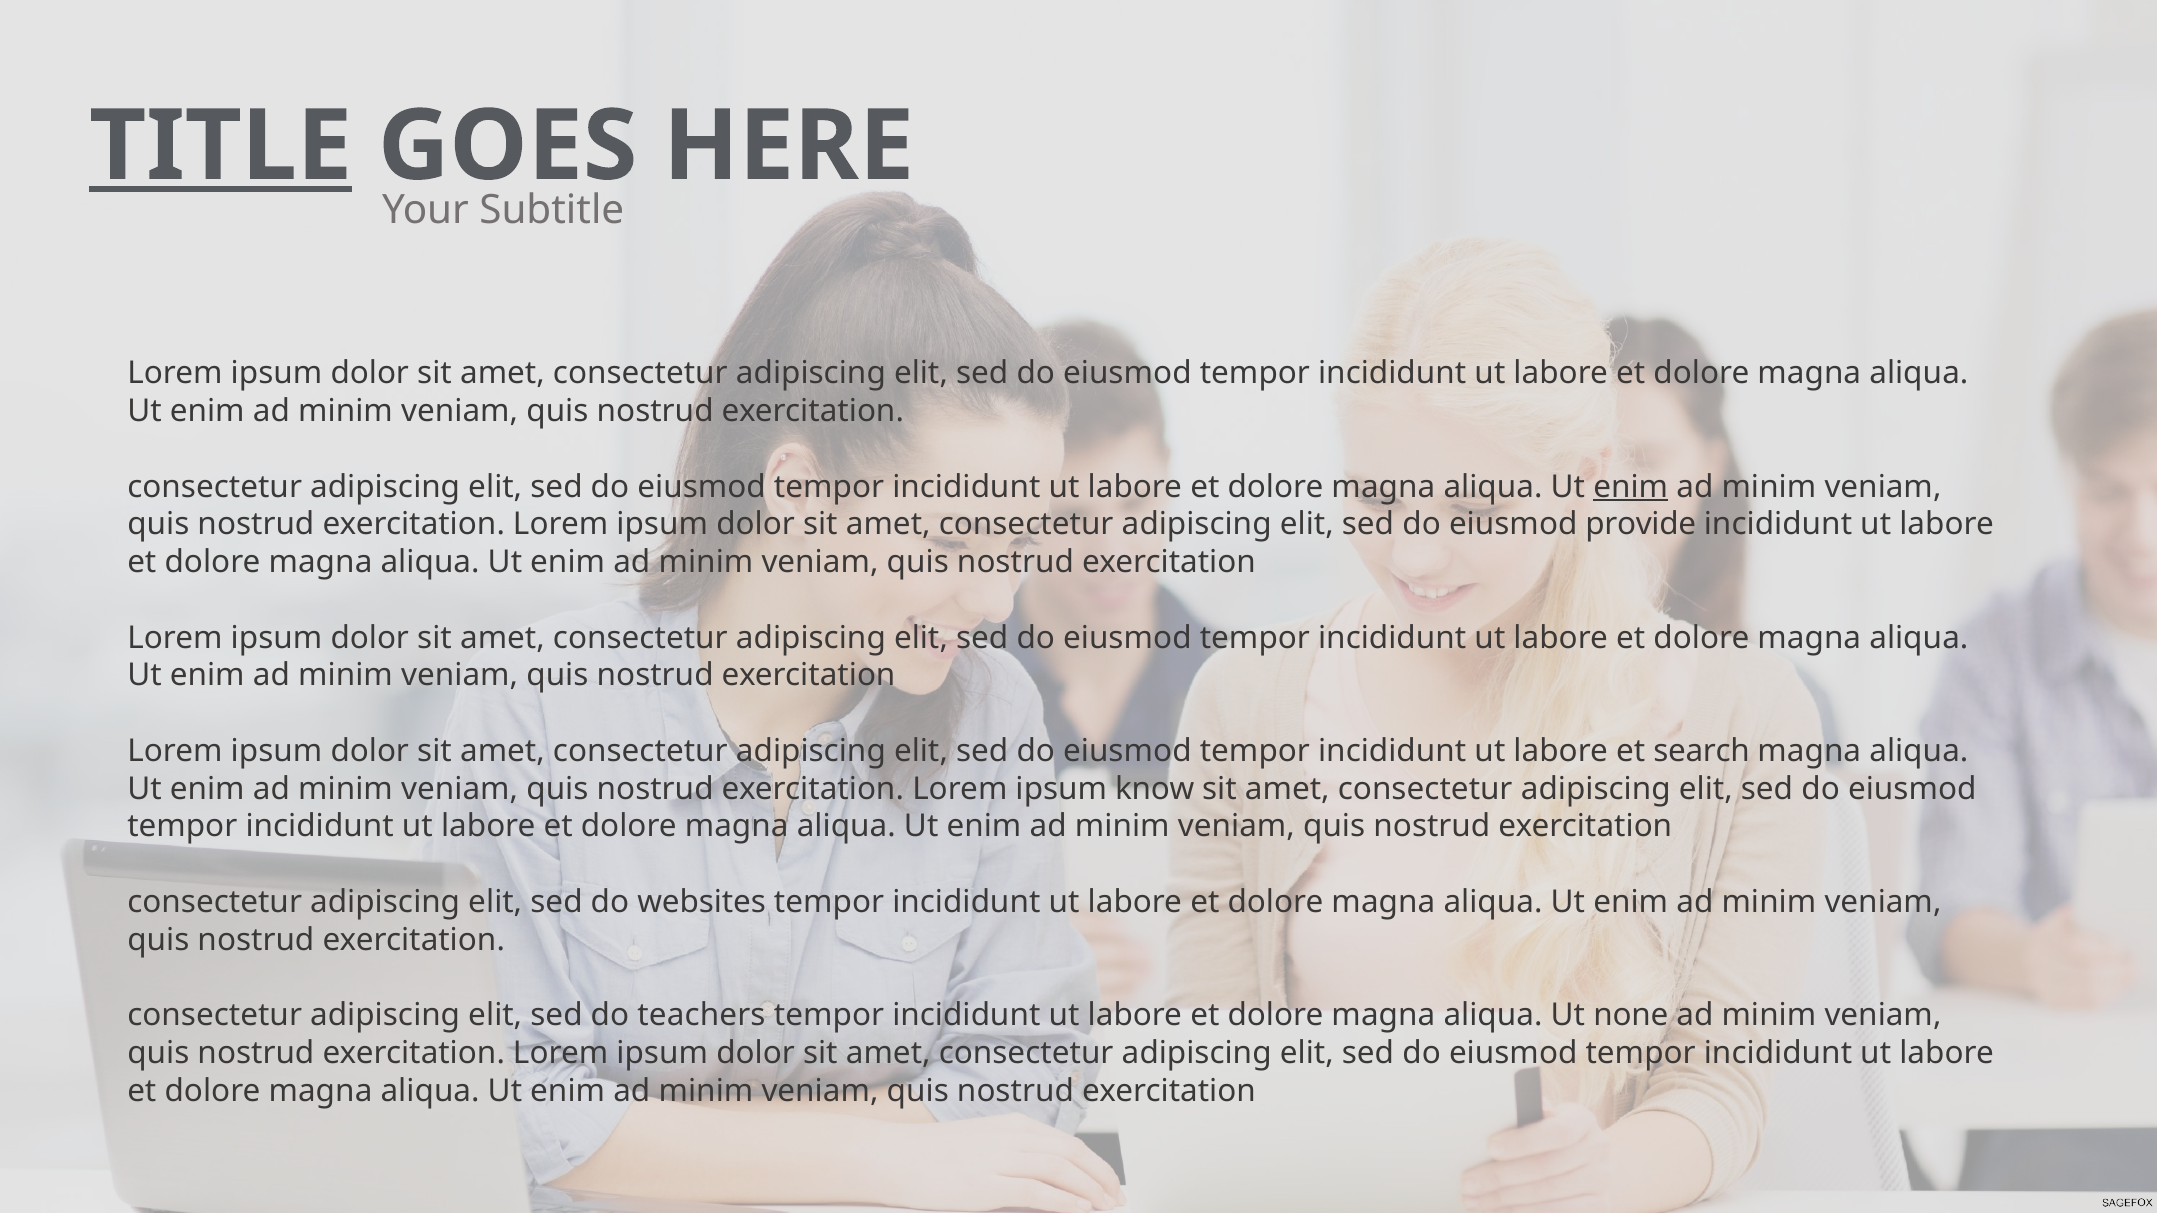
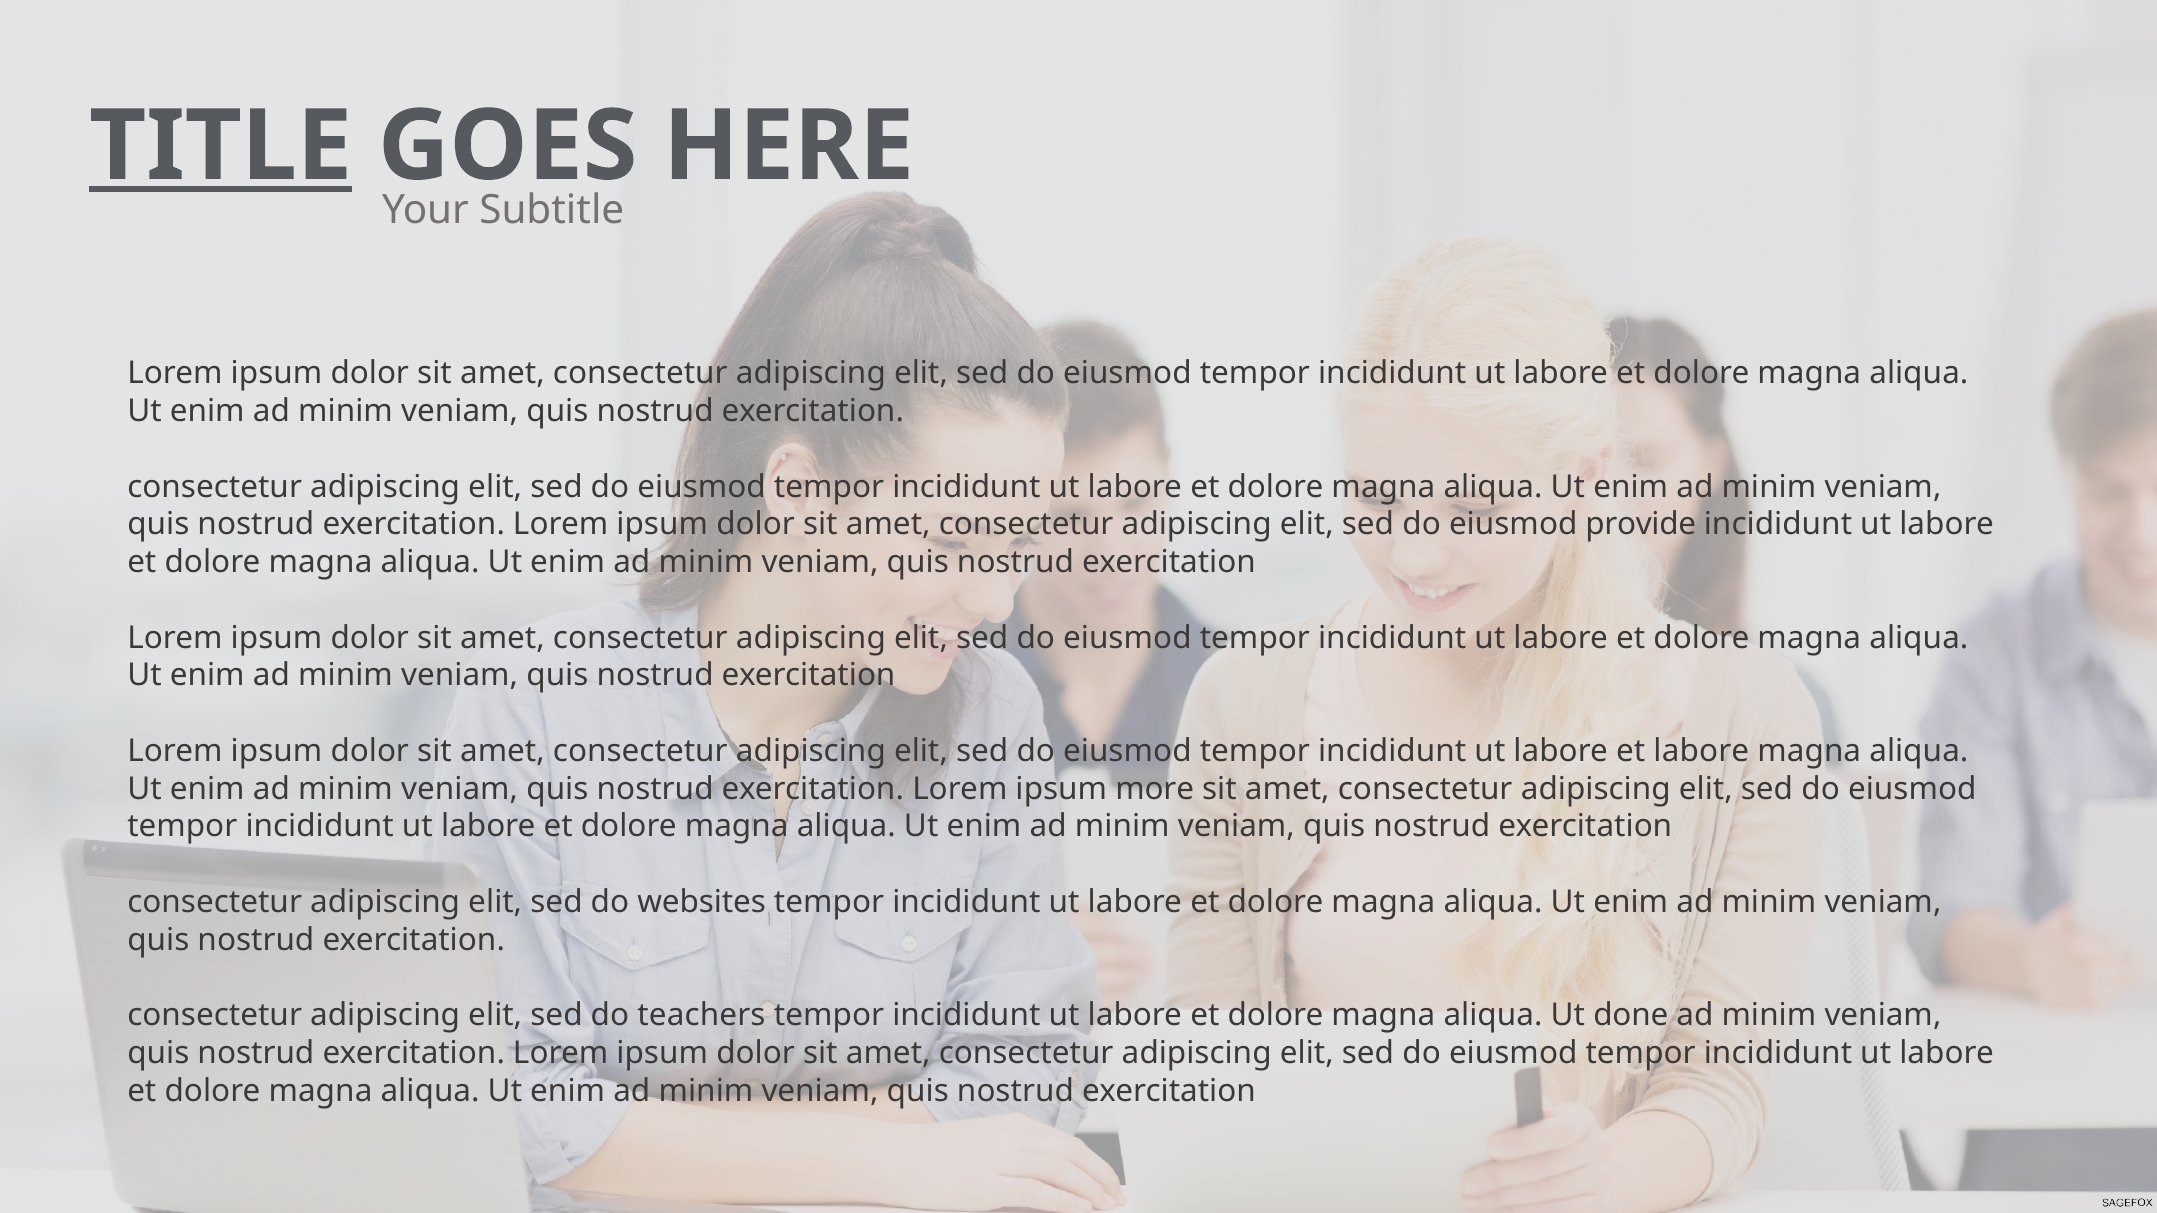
enim underline: present -> none (1631, 487)
et search: search -> labore (1701, 751)
know: know -> more (1155, 789)
none: none -> done (1631, 1016)
